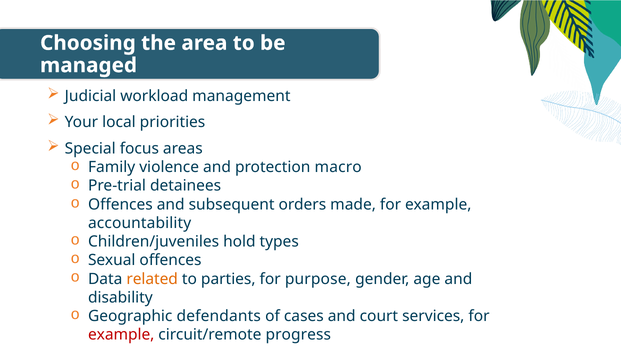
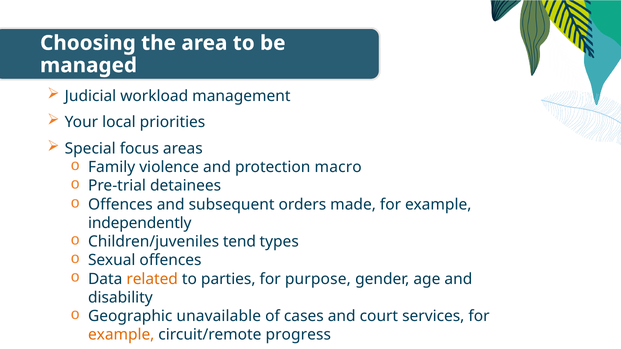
accountability: accountability -> independently (140, 223)
hold: hold -> tend (239, 242)
defendants: defendants -> unavailable (219, 316)
example colour: red -> orange (121, 335)
